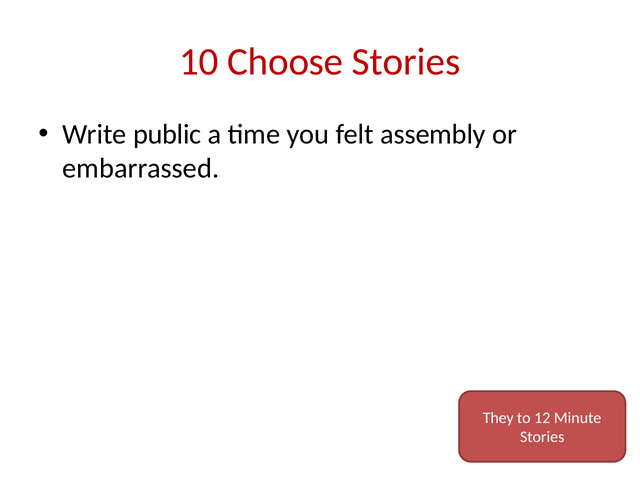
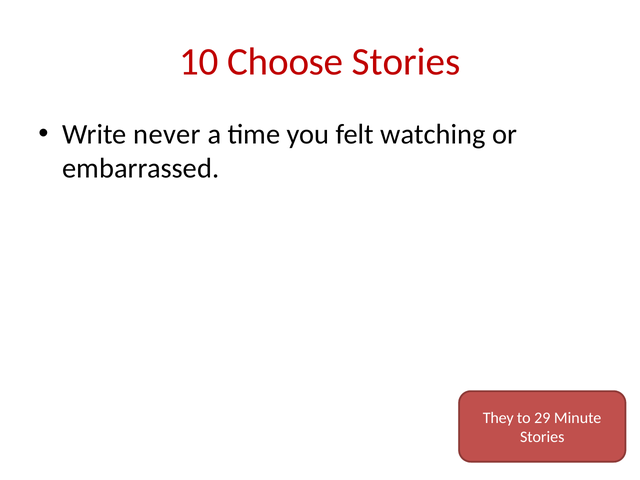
public: public -> never (167, 134)
assembly: assembly -> watching (433, 134)
12: 12 -> 29 (542, 418)
